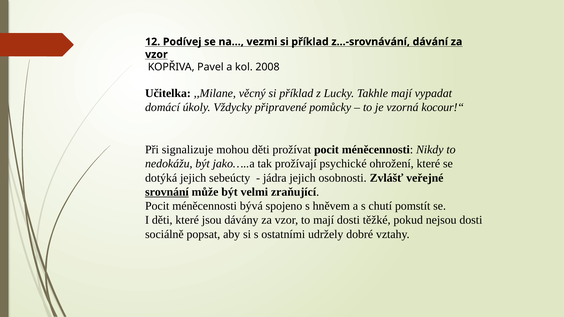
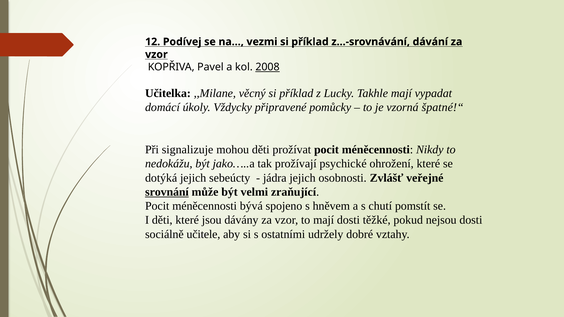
2008 underline: none -> present (268, 67)
kocour!“: kocour!“ -> špatné!“ (443, 107)
popsat: popsat -> učitele (203, 234)
